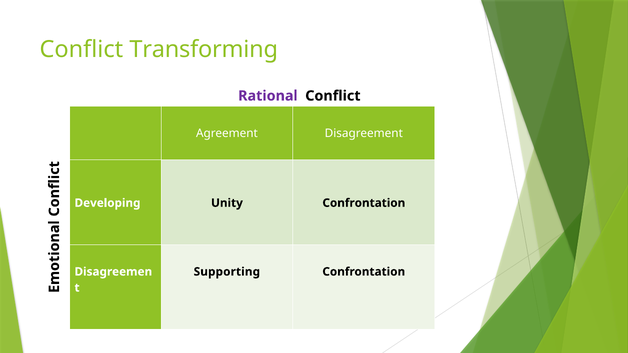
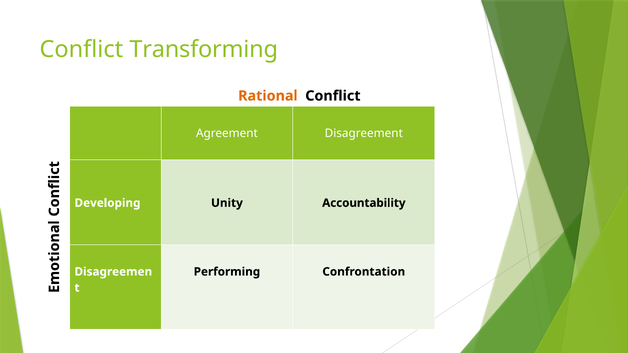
Rational colour: purple -> orange (268, 96)
Unity Confrontation: Confrontation -> Accountability (364, 203)
Supporting: Supporting -> Performing (227, 272)
